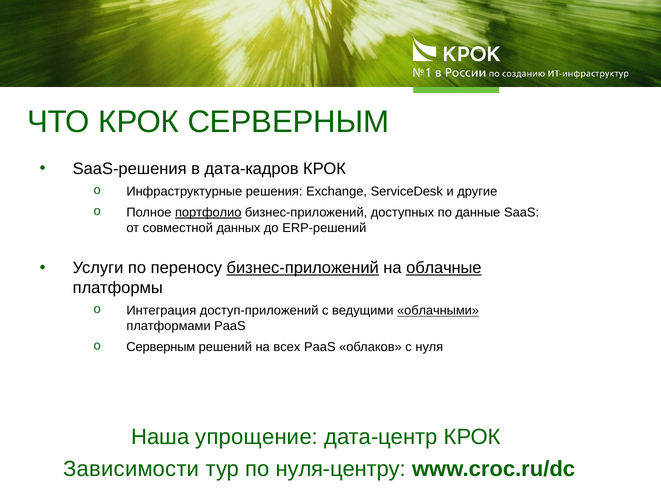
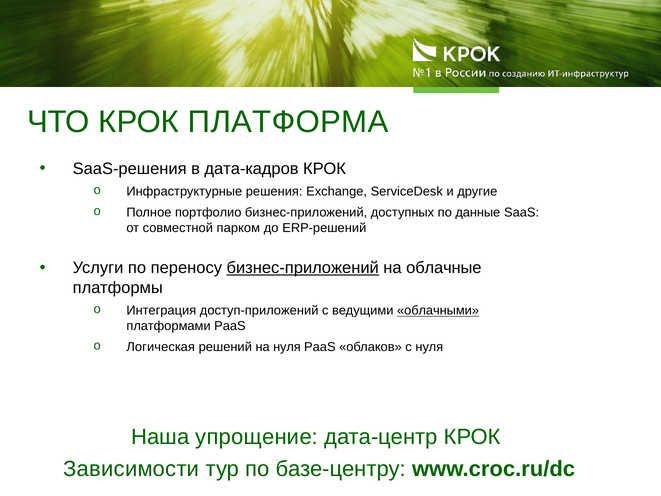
КРОК СЕРВЕРНЫМ: СЕРВЕРНЫМ -> ПЛАТФОРМА (288, 122)
портфолио underline: present -> none (208, 212)
данных: данных -> парком (238, 228)
облачные underline: present -> none (444, 268)
Серверным: Серверным -> Логическая (161, 347)
на всех: всех -> нуля (287, 347)
нуля-центру: нуля-центру -> базе-центру (341, 469)
